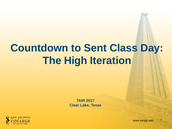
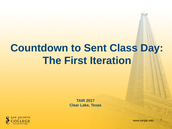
High: High -> First (76, 61)
